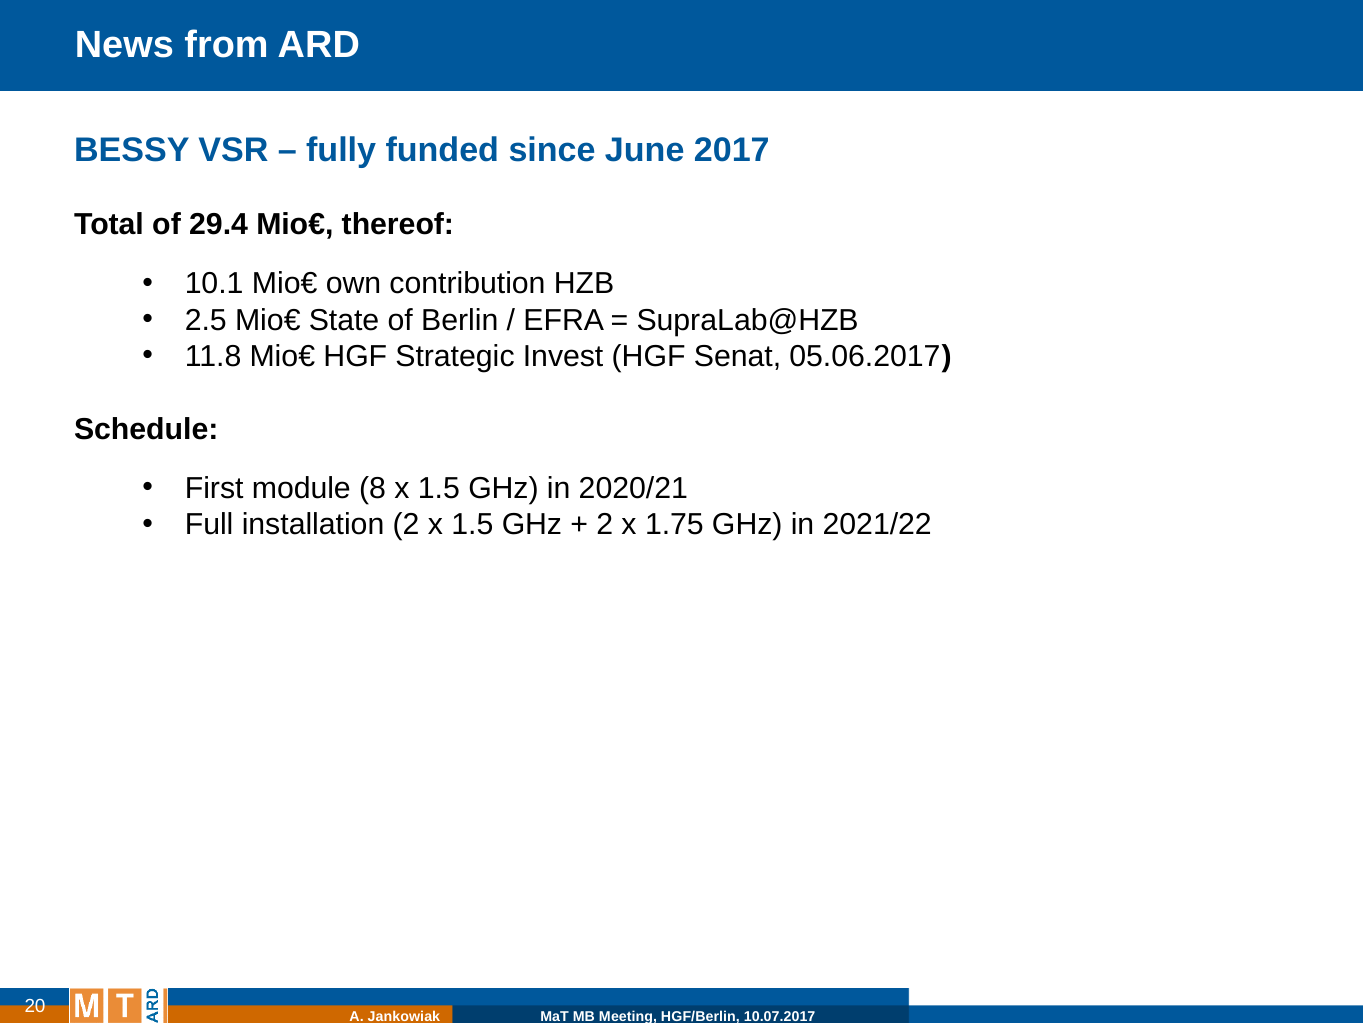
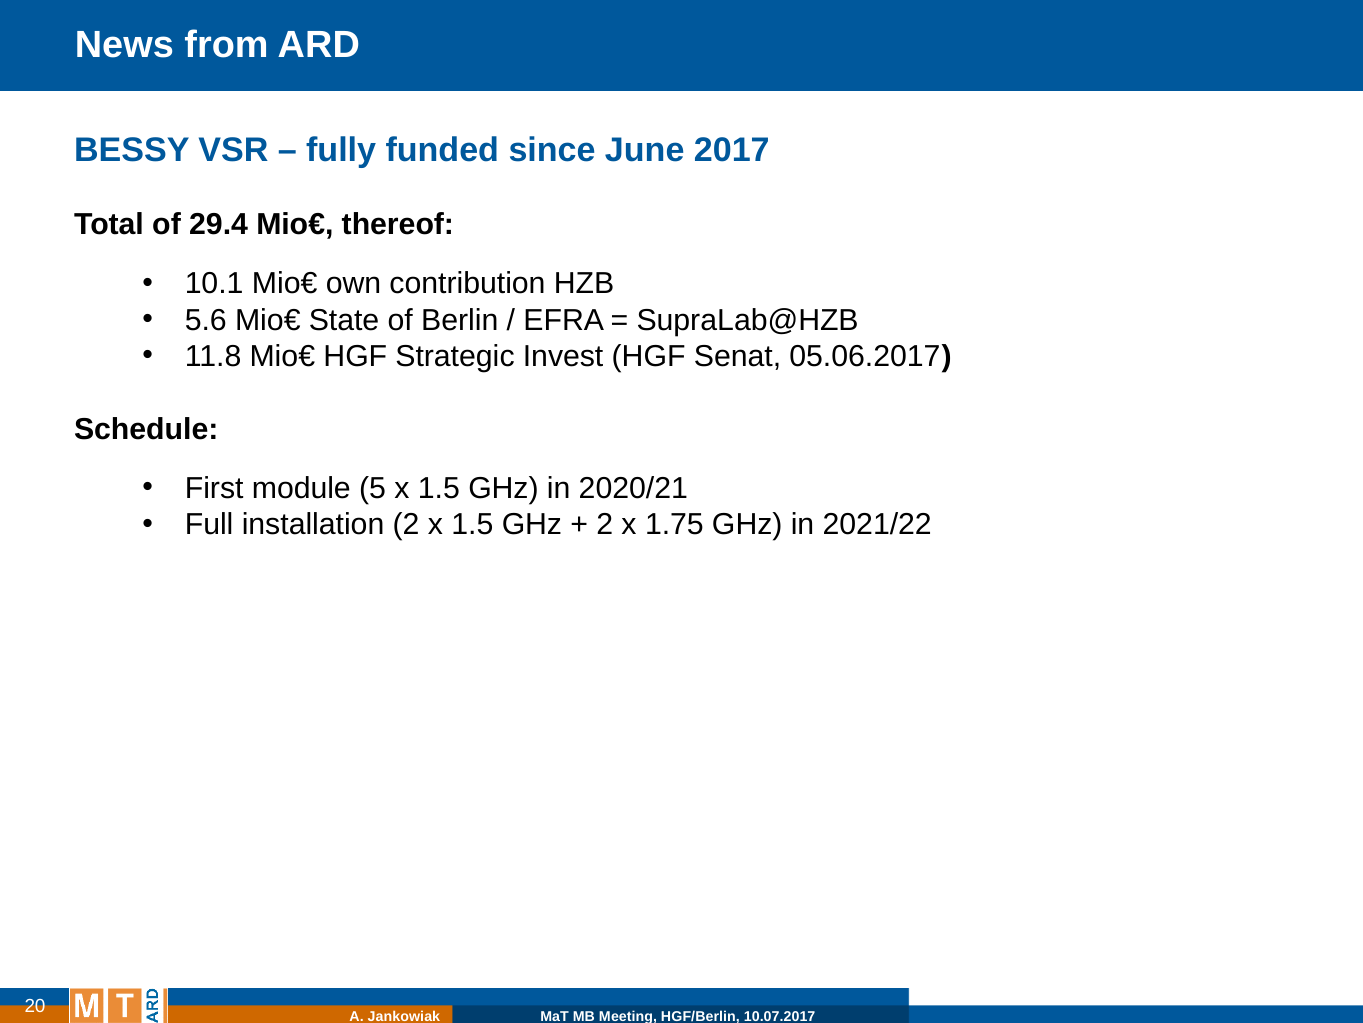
2.5: 2.5 -> 5.6 (206, 320)
8: 8 -> 5 (373, 488)
